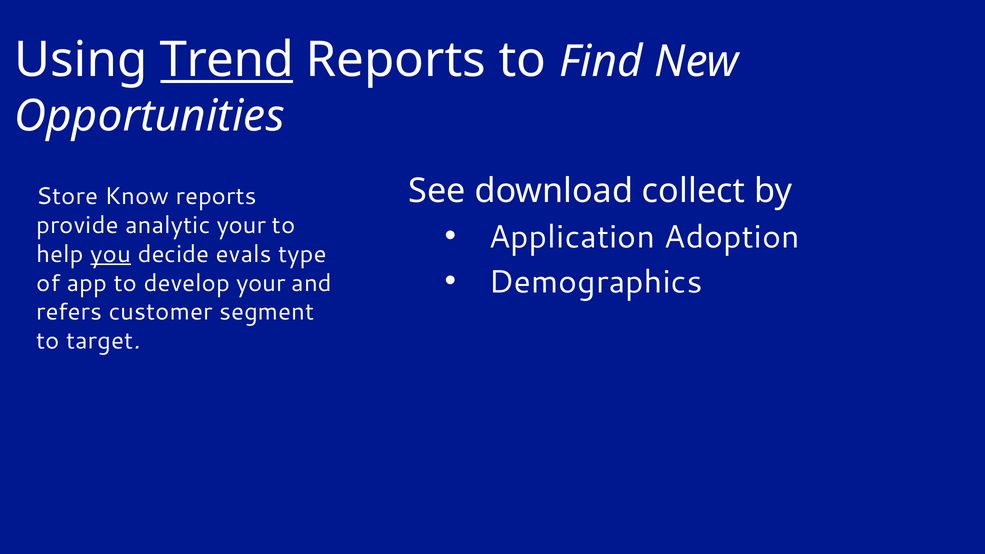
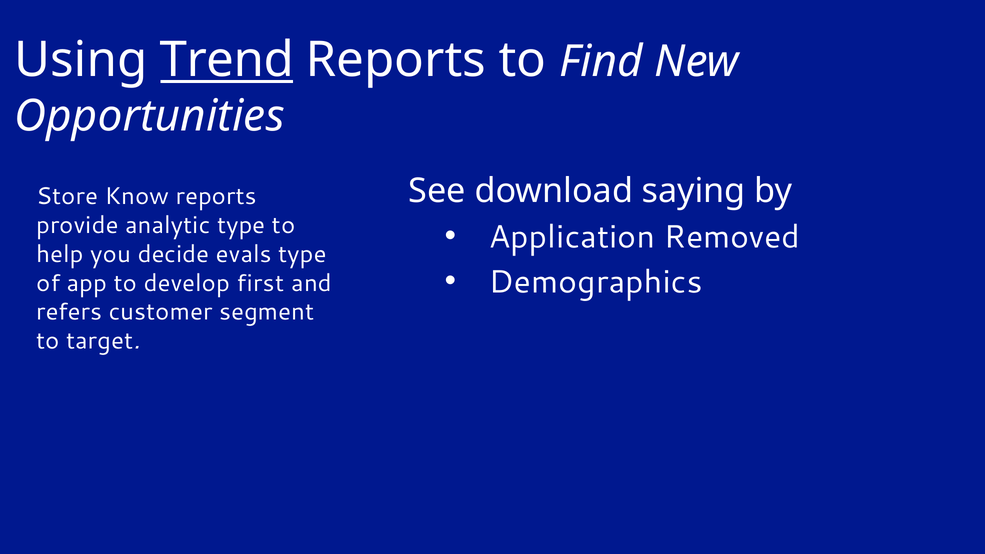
collect: collect -> saying (694, 191)
analytic your: your -> type (241, 225)
Adoption: Adoption -> Removed (732, 237)
you underline: present -> none (111, 254)
develop your: your -> first (261, 283)
